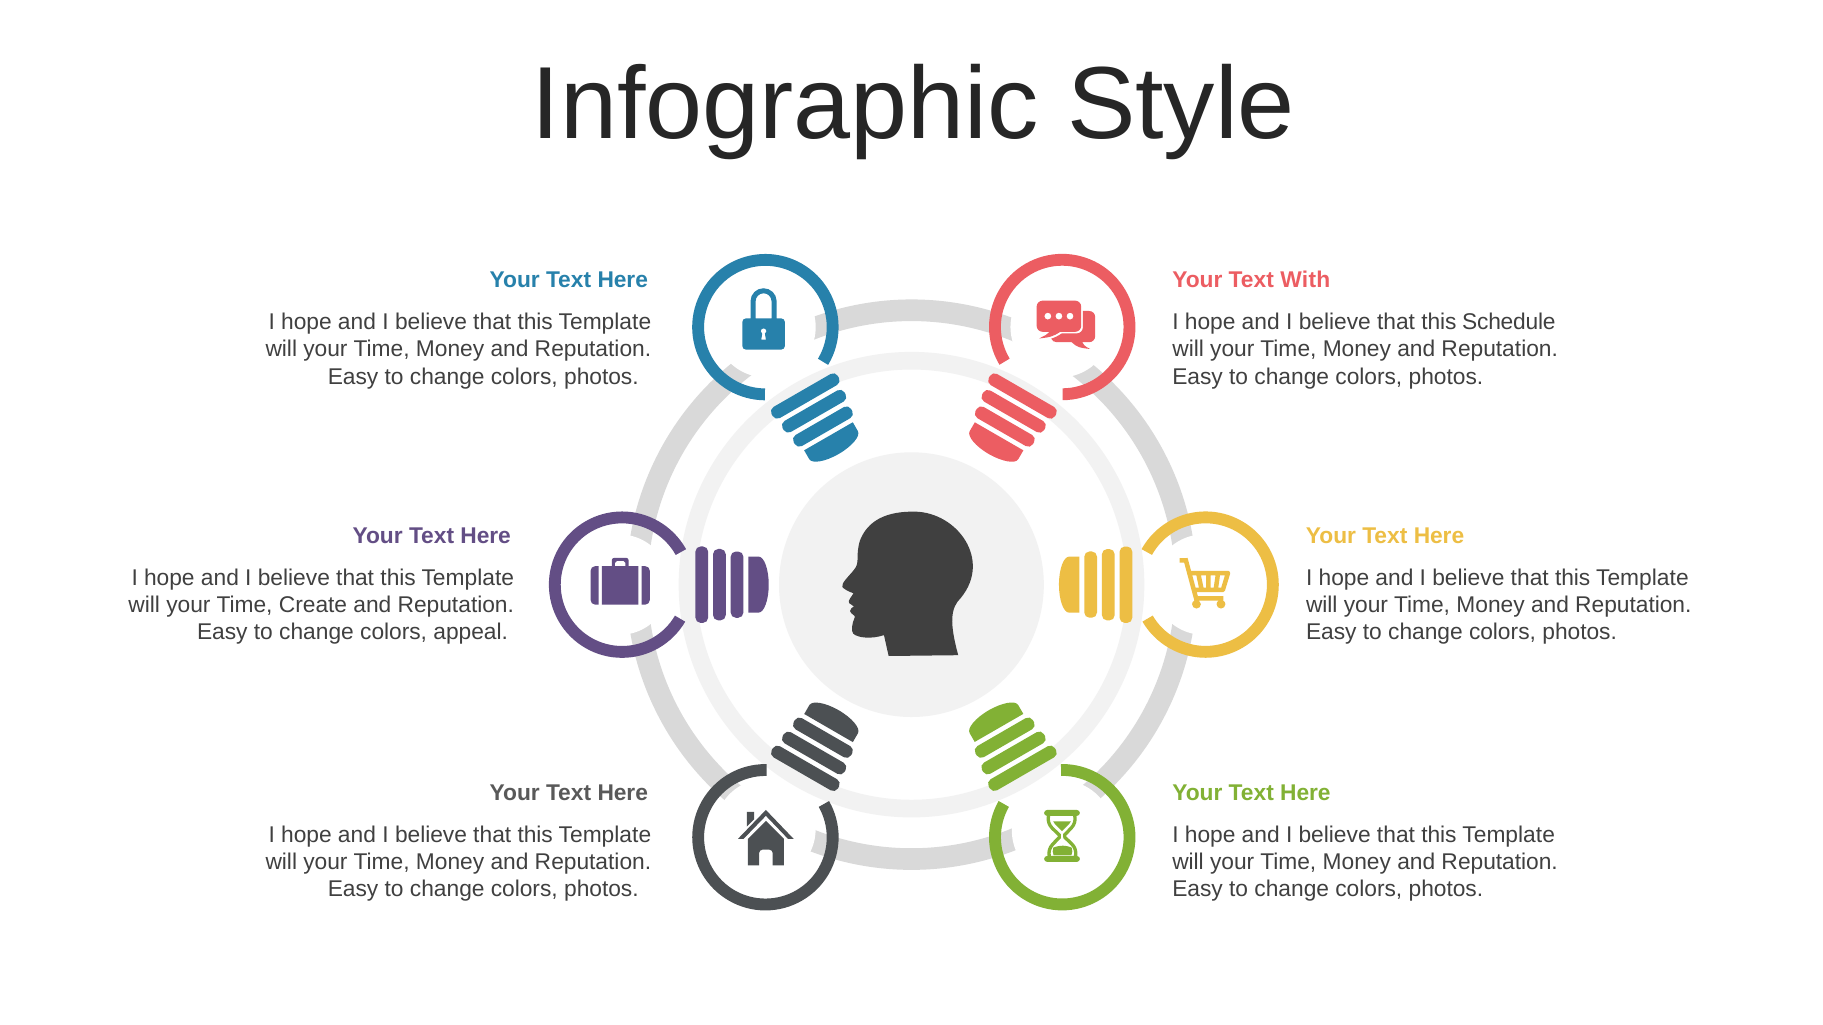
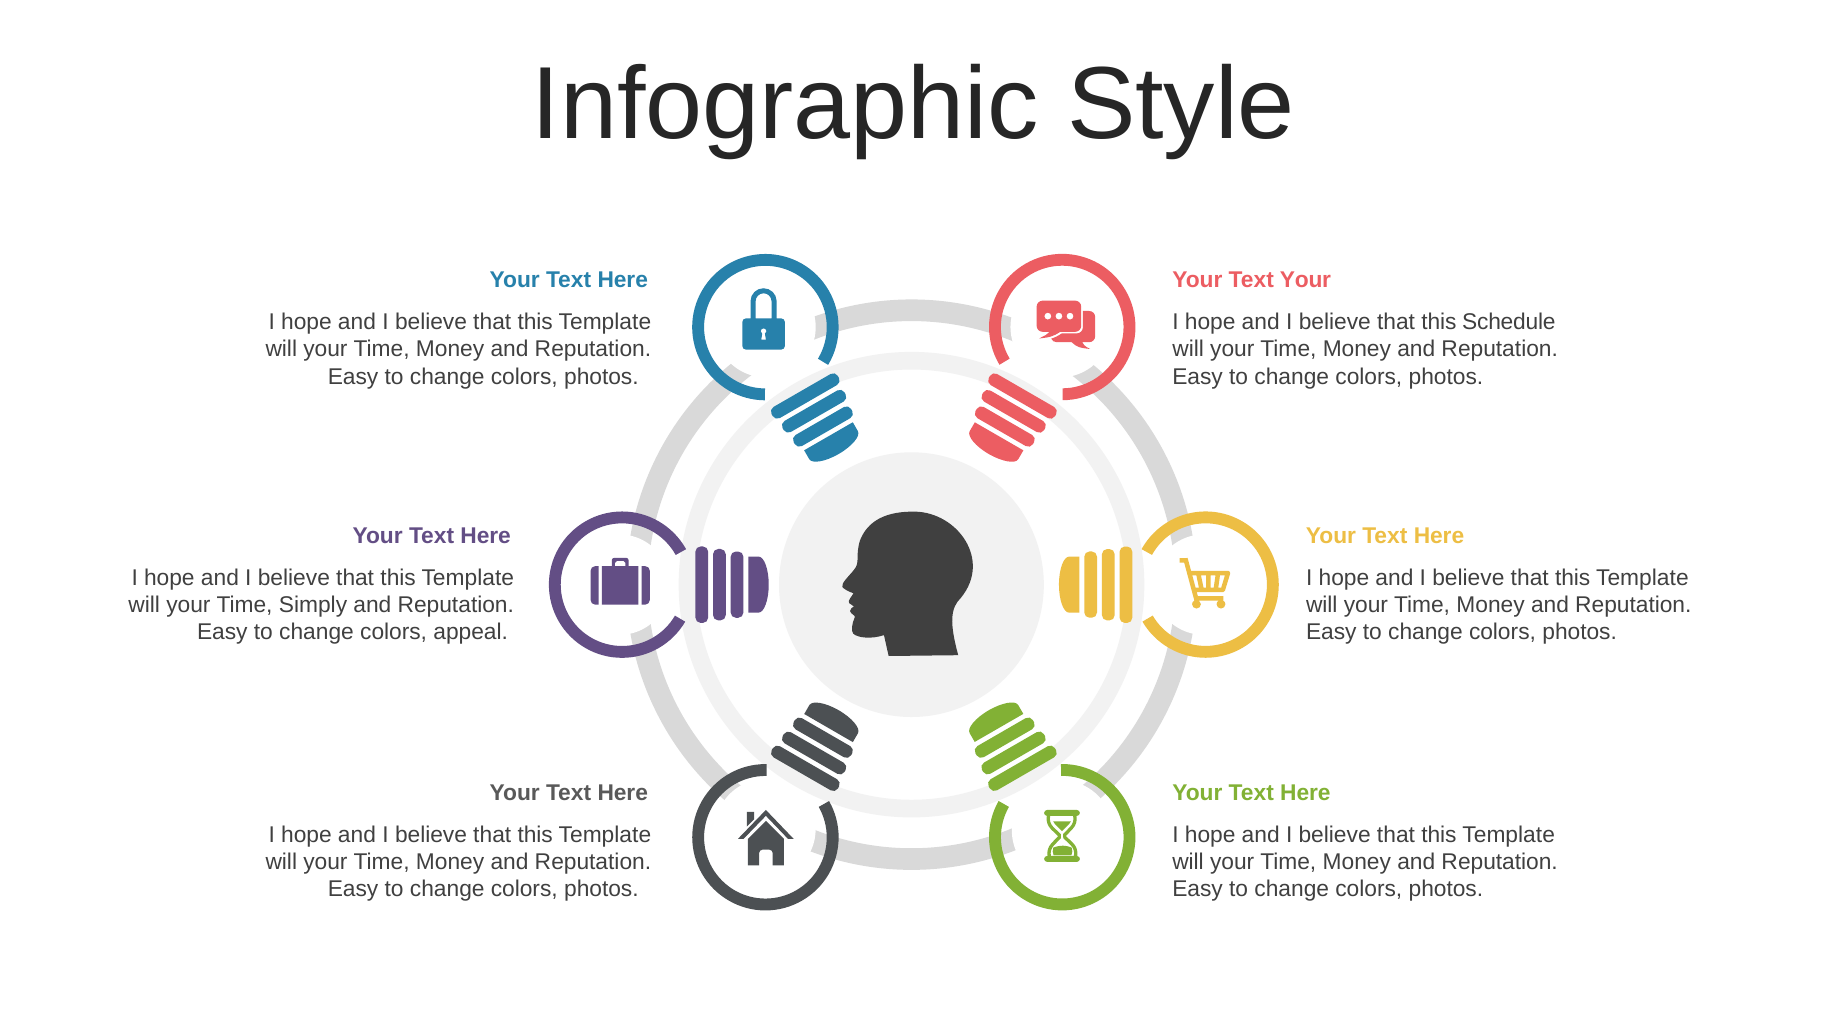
Text With: With -> Your (1305, 281)
Create: Create -> Simply (313, 605)
